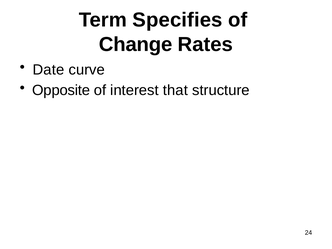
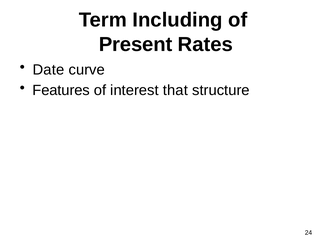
Specifies: Specifies -> Including (178, 20)
Change: Change -> Present (136, 44)
Opposite: Opposite -> Features (61, 90)
